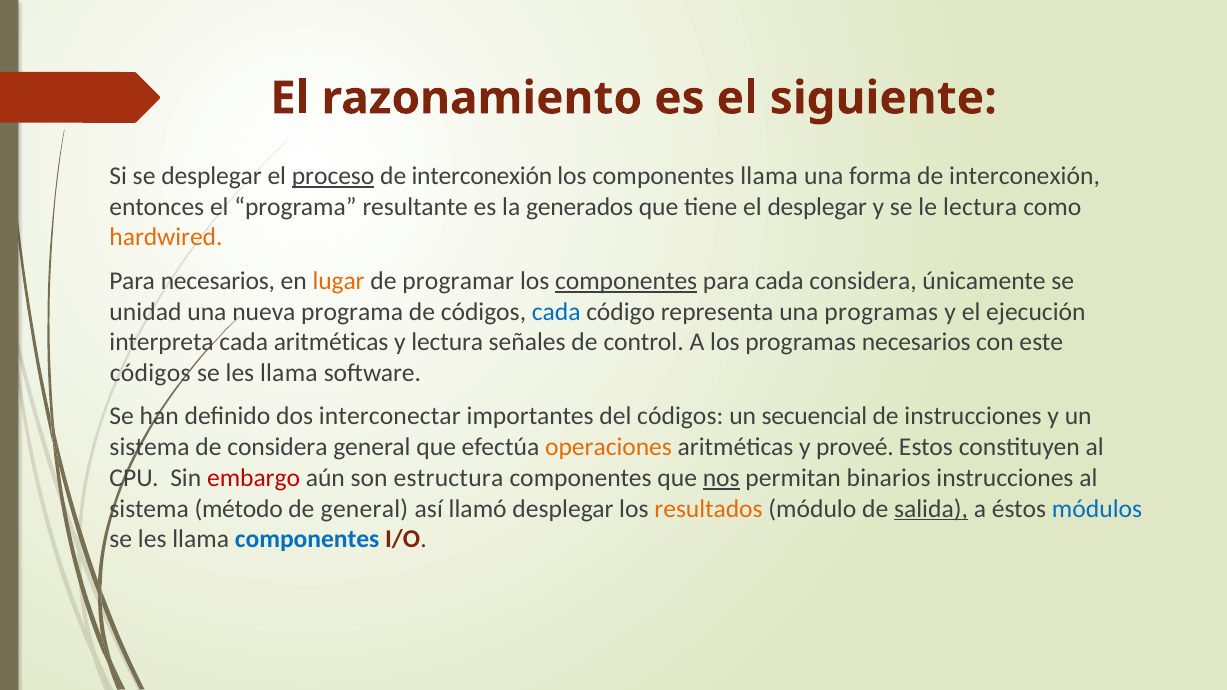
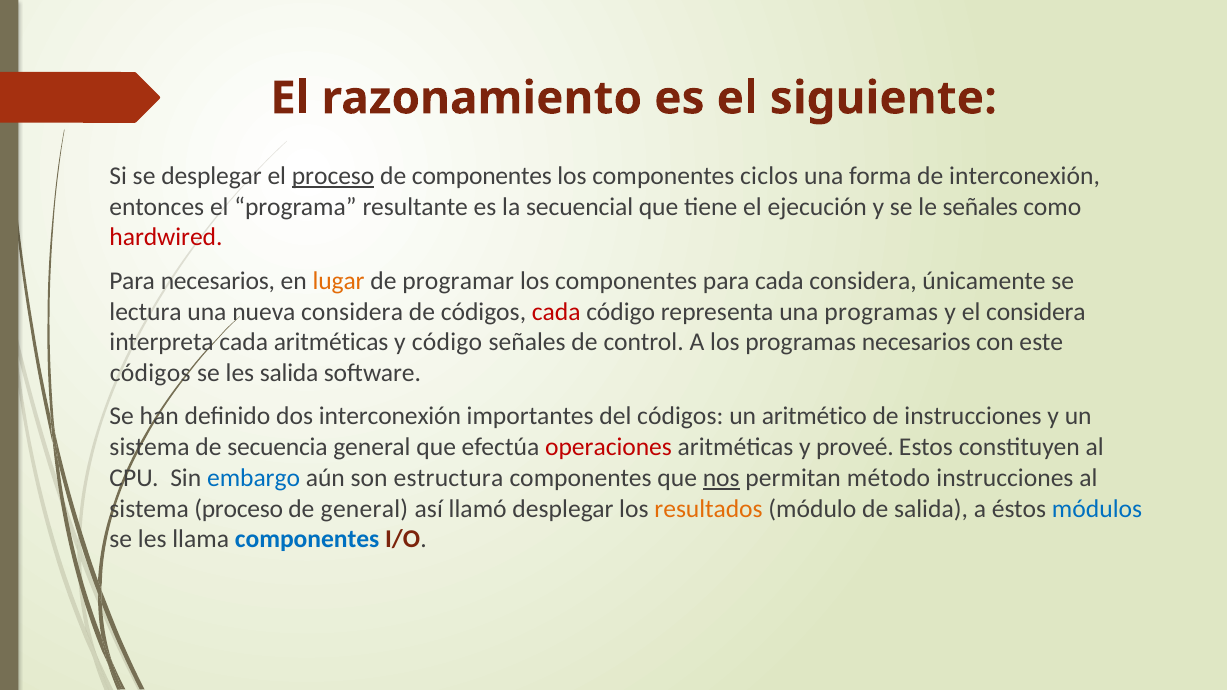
interconexión: interconexión -> componentes (482, 176)
componentes llama: llama -> ciclos (769, 176)
generados: generados -> secuencial (580, 207)
el desplegar: desplegar -> ejecución (817, 207)
le lectura: lectura -> señales (980, 207)
hardwired colour: orange -> red (166, 237)
componentes underline: present -> none (626, 281)
unidad: unidad -> lectura (146, 312)
nueva programa: programa -> considera (352, 312)
cada colour: blue -> red (556, 312)
el ejecución: ejecución -> considera (1036, 312)
y lectura: lectura -> código (447, 342)
llama: llama -> salida (289, 373)
dos interconectar: interconectar -> interconexión (390, 417)
secuencial: secuencial -> aritmético (814, 417)
de considera: considera -> secuencia (277, 447)
operaciones colour: orange -> red (609, 447)
embargo colour: red -> blue (254, 478)
binarios: binarios -> método (889, 478)
sistema método: método -> proceso (239, 509)
salida underline: present -> none (931, 509)
